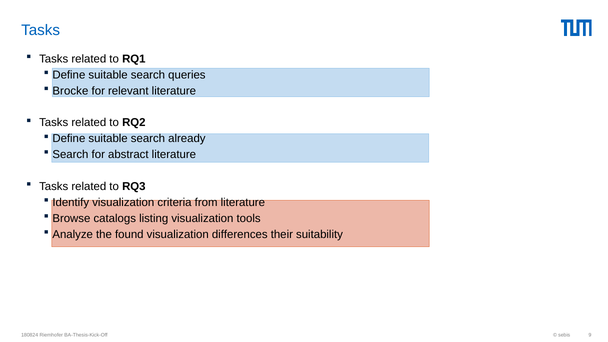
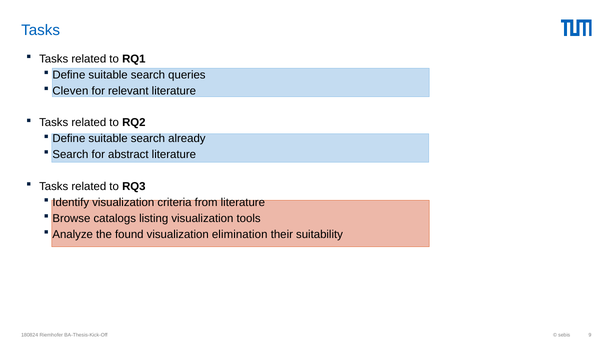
Brocke: Brocke -> Cleven (70, 91)
differences: differences -> elimination (240, 234)
